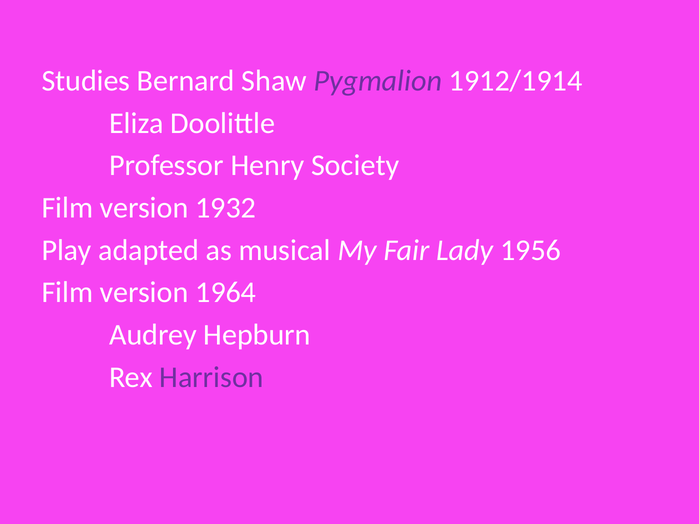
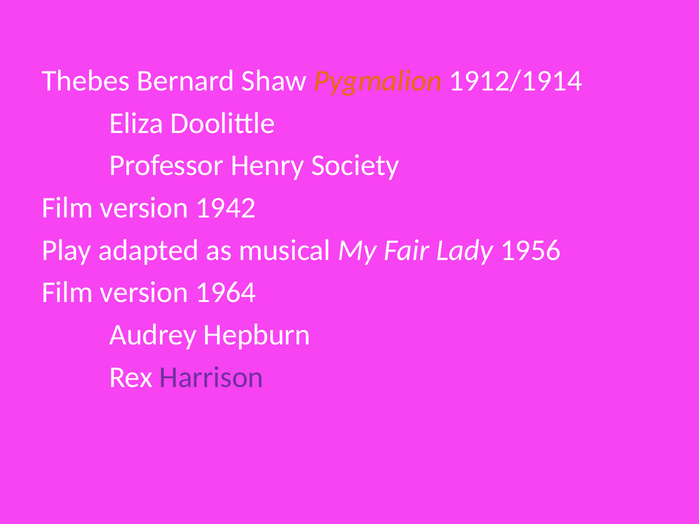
Studies: Studies -> Thebes (86, 81)
Pygmalion colour: purple -> orange (378, 81)
1932: 1932 -> 1942 (226, 208)
